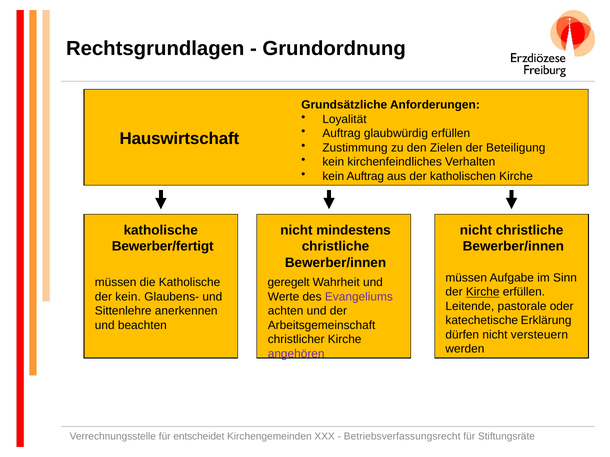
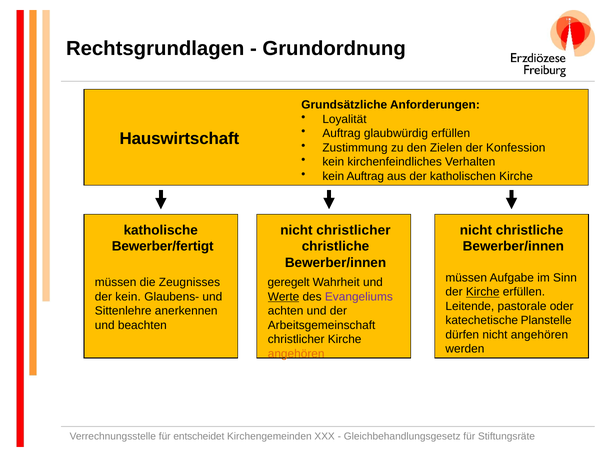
Beteiligung: Beteiligung -> Konfession (516, 148)
nicht mindestens: mindestens -> christlicher (353, 230)
die Katholische: Katholische -> Zeugnisses (190, 283)
Werte underline: none -> present (284, 297)
Erklärung: Erklärung -> Planstelle (546, 321)
nicht versteuern: versteuern -> angehören (539, 335)
angehören colour: purple -> orange (296, 354)
Betriebsverfassungsrecht: Betriebsverfassungsrecht -> Gleichbehandlungsgesetz (402, 437)
